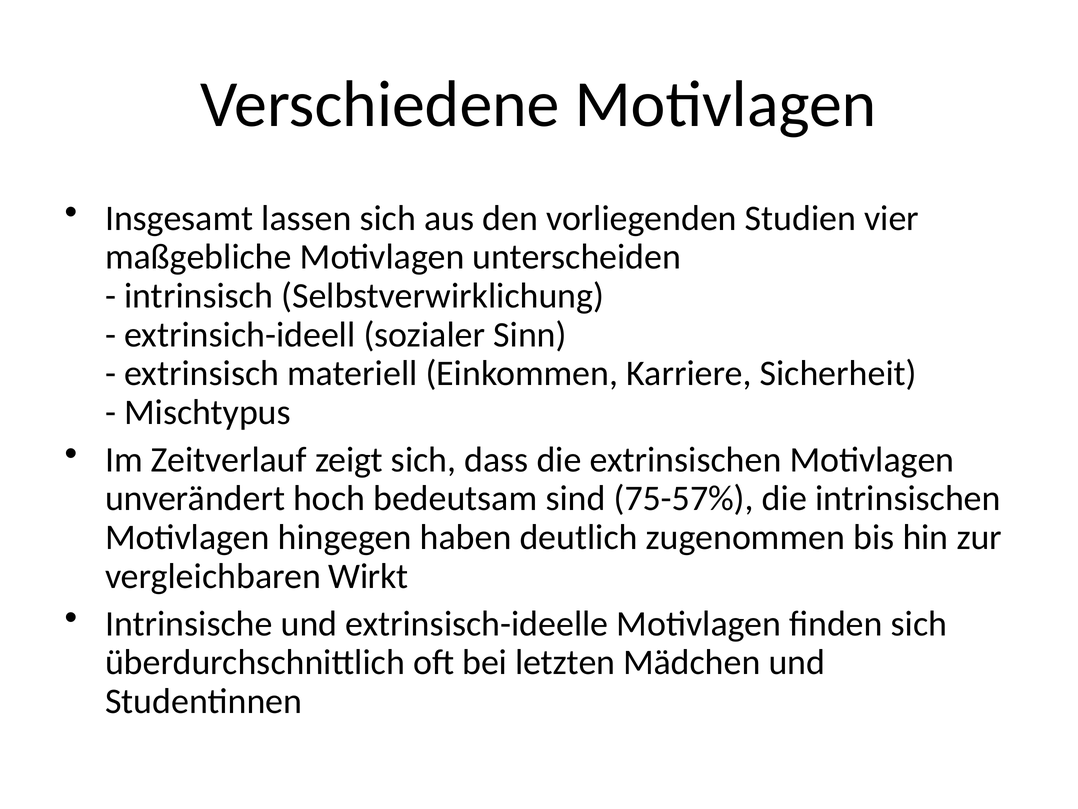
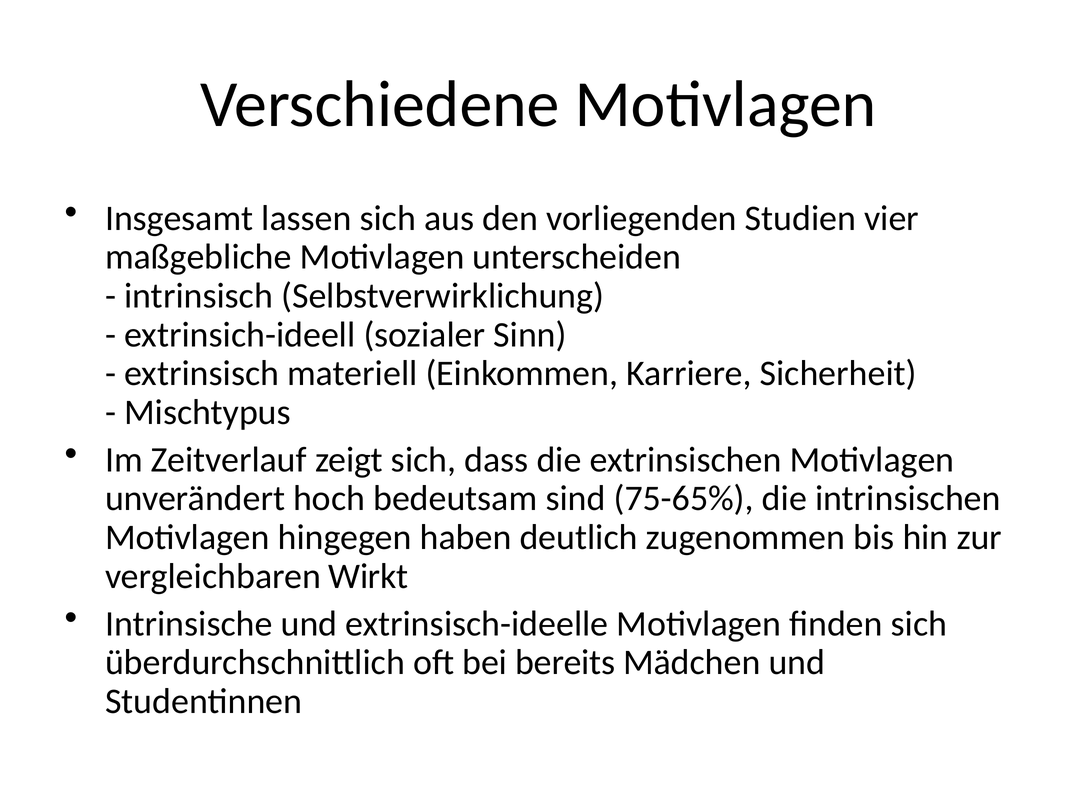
75-57%: 75-57% -> 75-65% (684, 498)
letzten: letzten -> bereits (565, 662)
